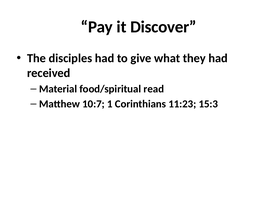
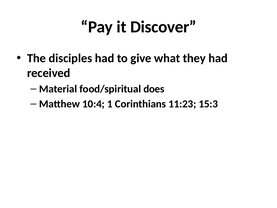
read: read -> does (154, 89)
10:7: 10:7 -> 10:4 (93, 104)
